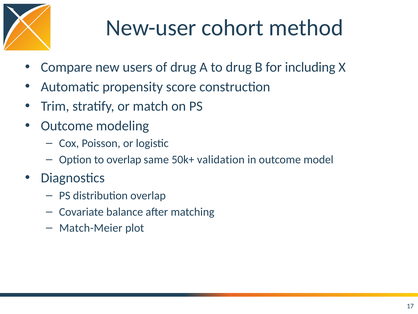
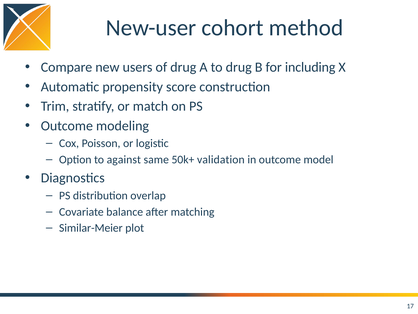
to overlap: overlap -> against (124, 159)
Match-Meier: Match-Meier -> Similar-Meier (91, 228)
